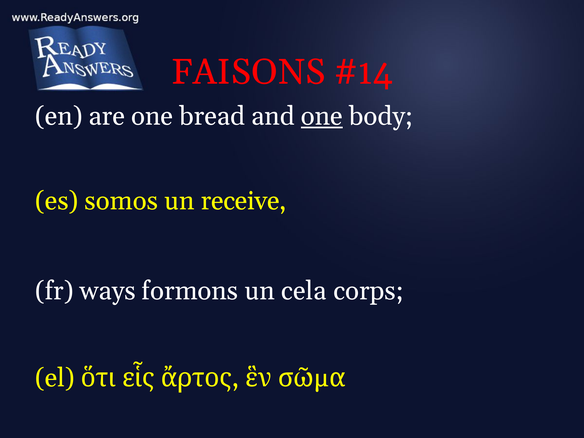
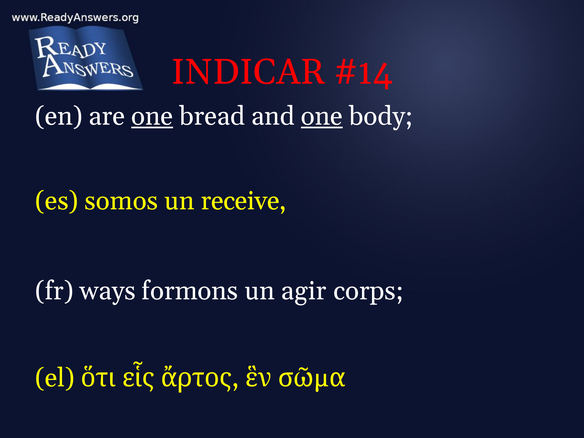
FAISONS: FAISONS -> INDICAR (248, 72)
one underline: none -> present (152, 116)
cela: cela -> agir (304, 291)
